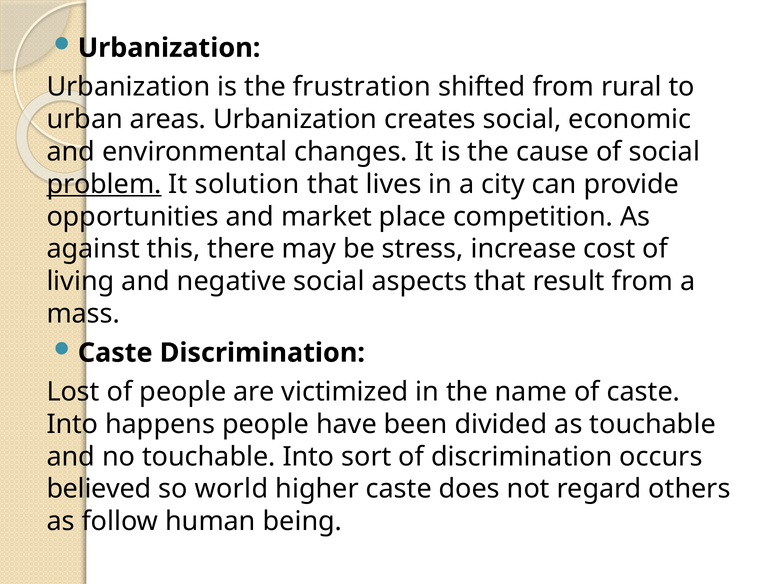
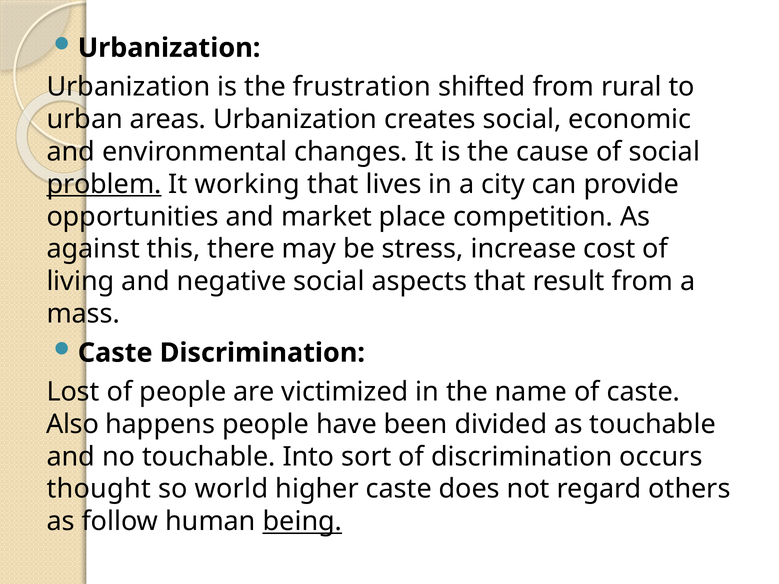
solution: solution -> working (247, 184)
Into: Into -> Also (72, 424)
believed: believed -> thought (99, 489)
being underline: none -> present (302, 522)
